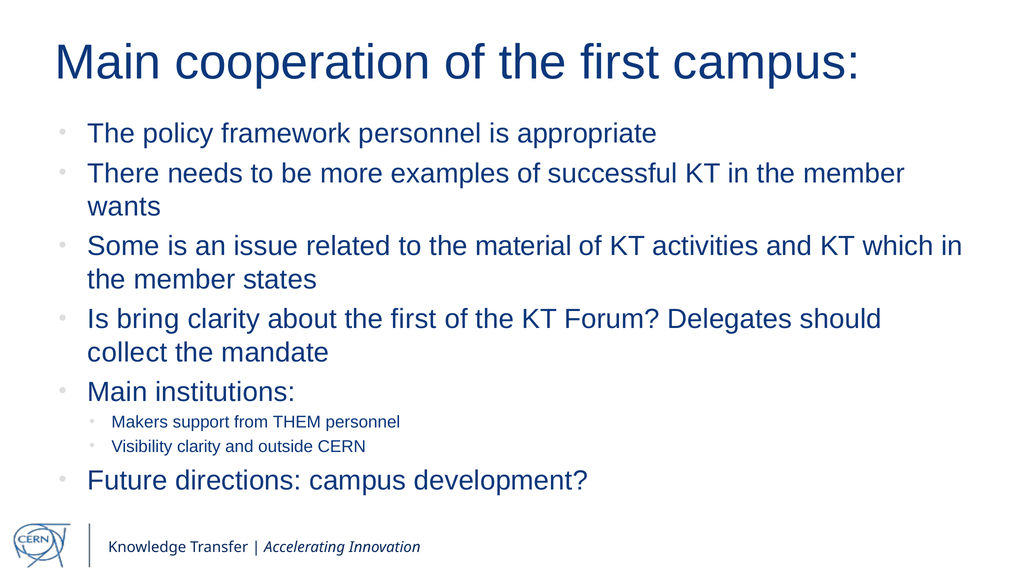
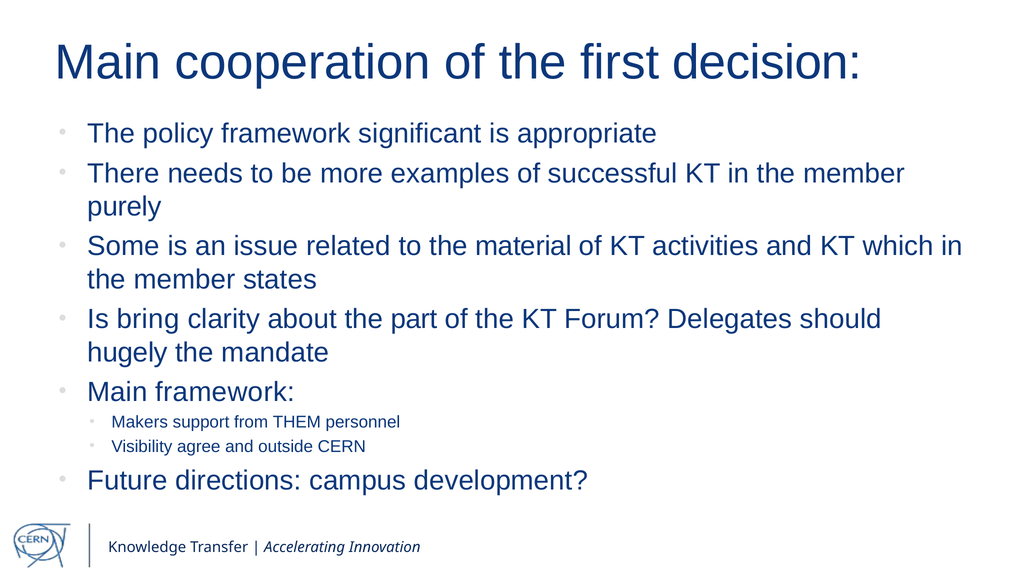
first campus: campus -> decision (767, 62)
framework personnel: personnel -> significant (420, 134)
wants: wants -> purely (125, 206)
about the first: first -> part (414, 319)
collect: collect -> hugely (128, 352)
Main institutions: institutions -> framework (225, 392)
Visibility clarity: clarity -> agree (199, 446)
